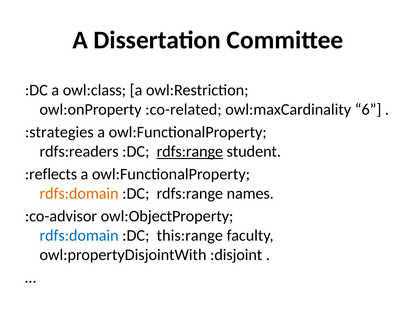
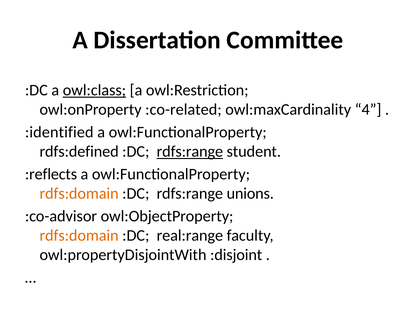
owl:class underline: none -> present (94, 90)
6: 6 -> 4 (368, 109)
:strategies: :strategies -> :identified (59, 132)
rdfs:readers: rdfs:readers -> rdfs:defined (79, 151)
names: names -> unions (250, 193)
rdfs:domain colour: blue -> orange (79, 235)
this:range: this:range -> real:range (190, 235)
